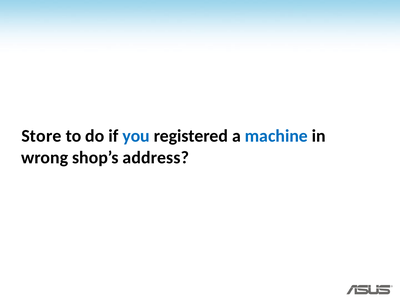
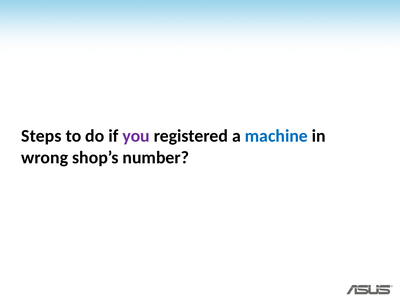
Store: Store -> Steps (41, 136)
you colour: blue -> purple (136, 136)
address: address -> number (156, 158)
